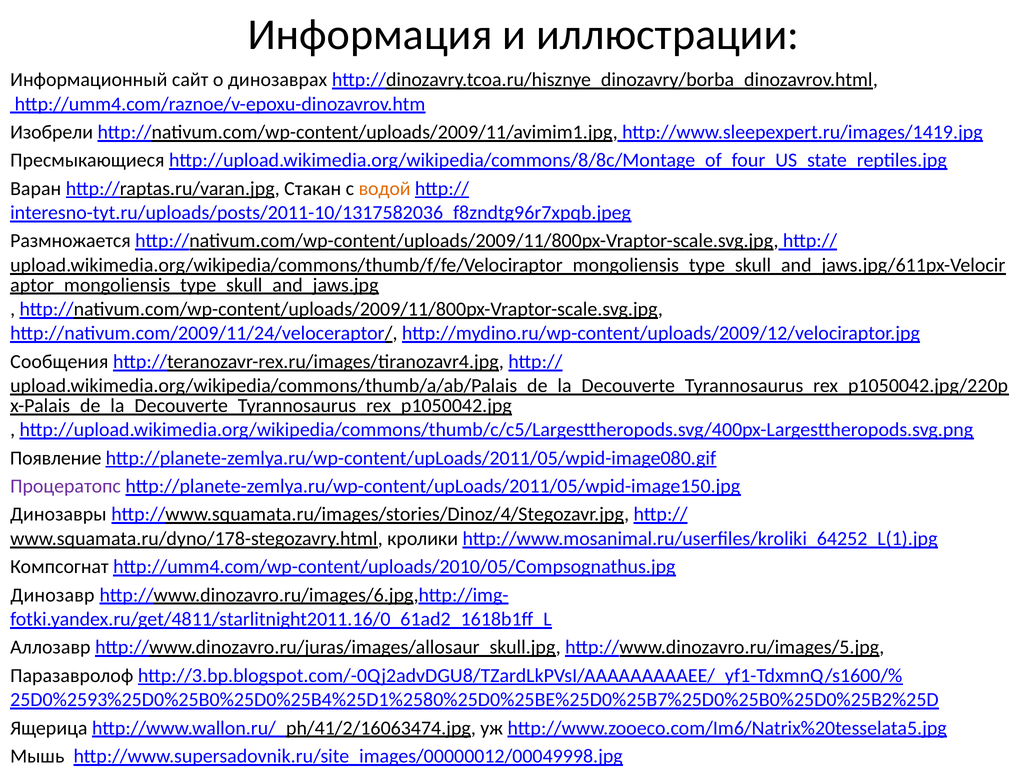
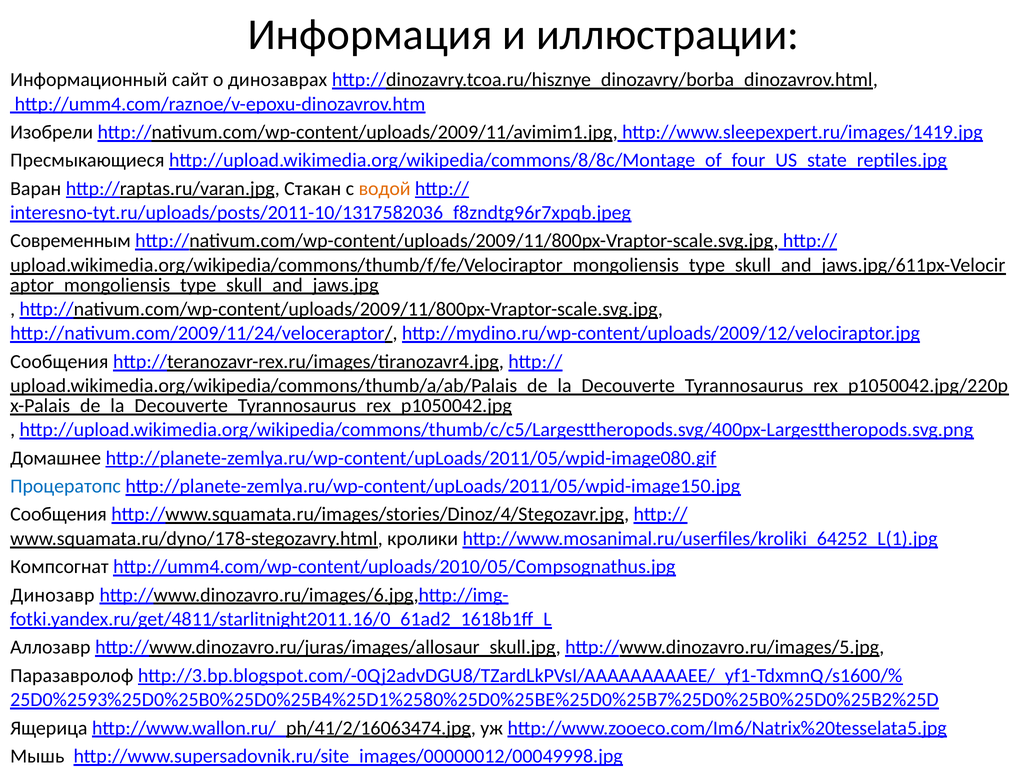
Размножается: Размножается -> Современным (71, 241)
Появление: Появление -> Домашнее (56, 458)
Процератопс colour: purple -> blue (66, 486)
Динозавры: Динозавры -> Сообщения (59, 515)
